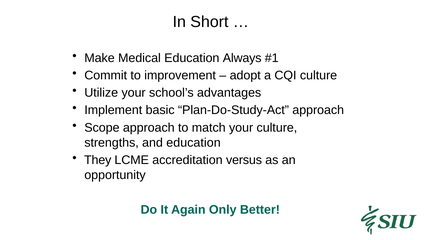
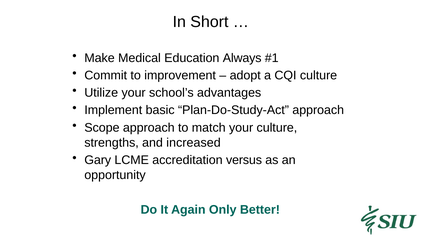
and education: education -> increased (193, 142)
They: They -> Gary (98, 160)
